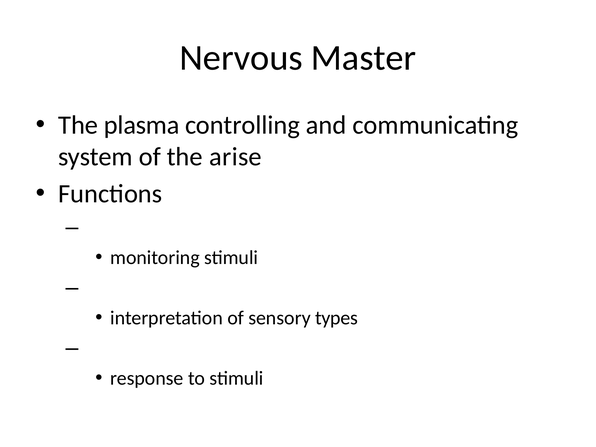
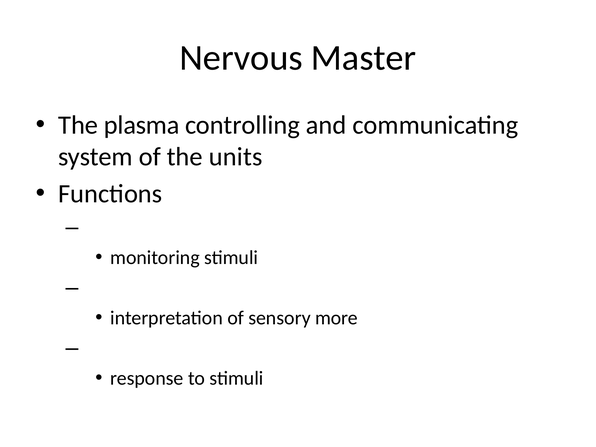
arise: arise -> units (236, 157)
types: types -> more (337, 318)
